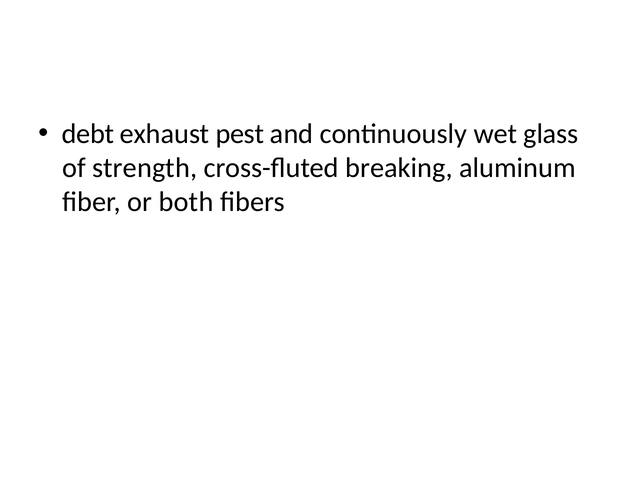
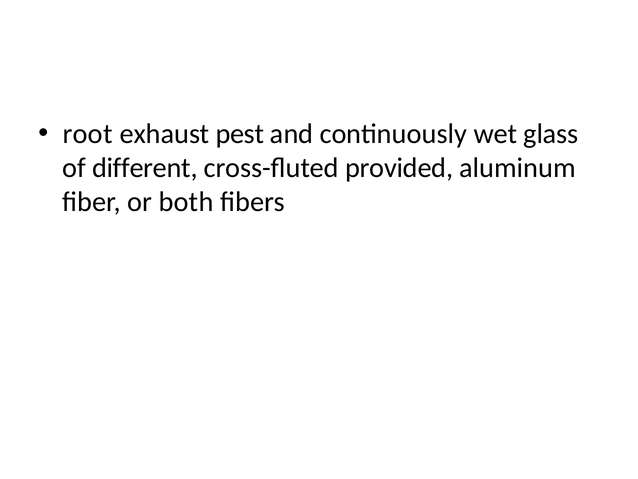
debt: debt -> root (88, 134)
strength: strength -> different (145, 168)
breaking: breaking -> provided (399, 168)
